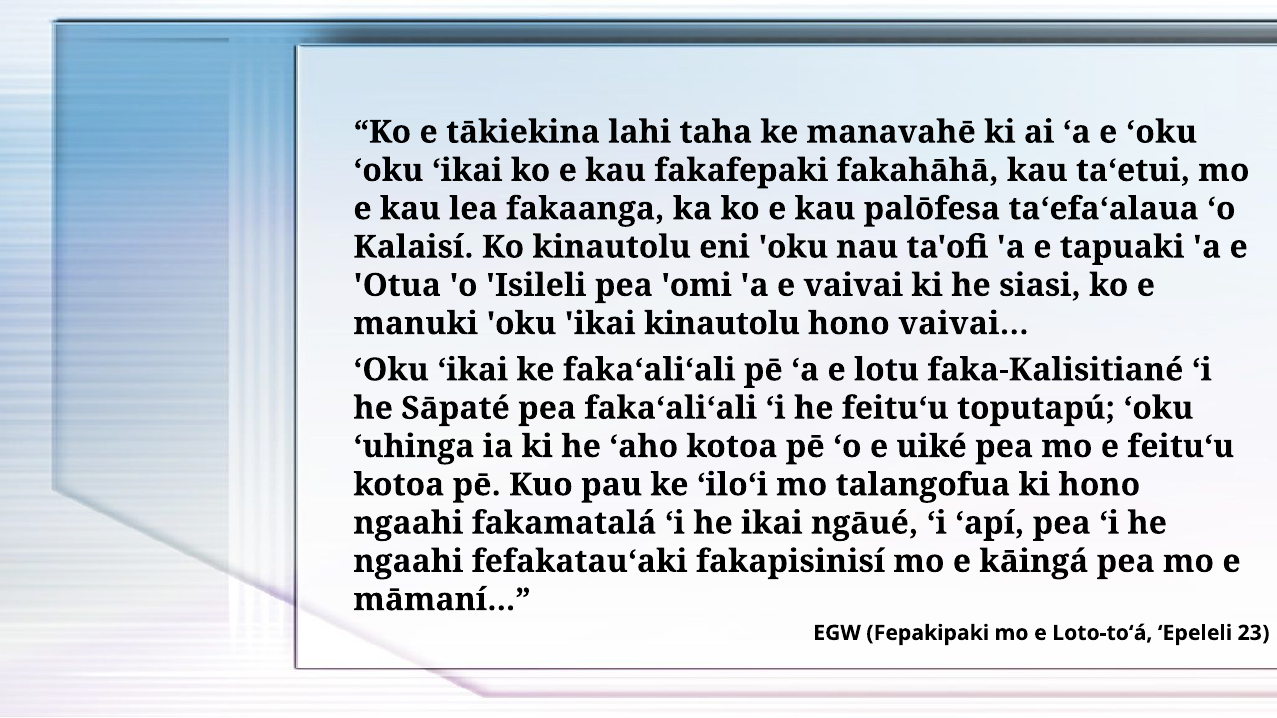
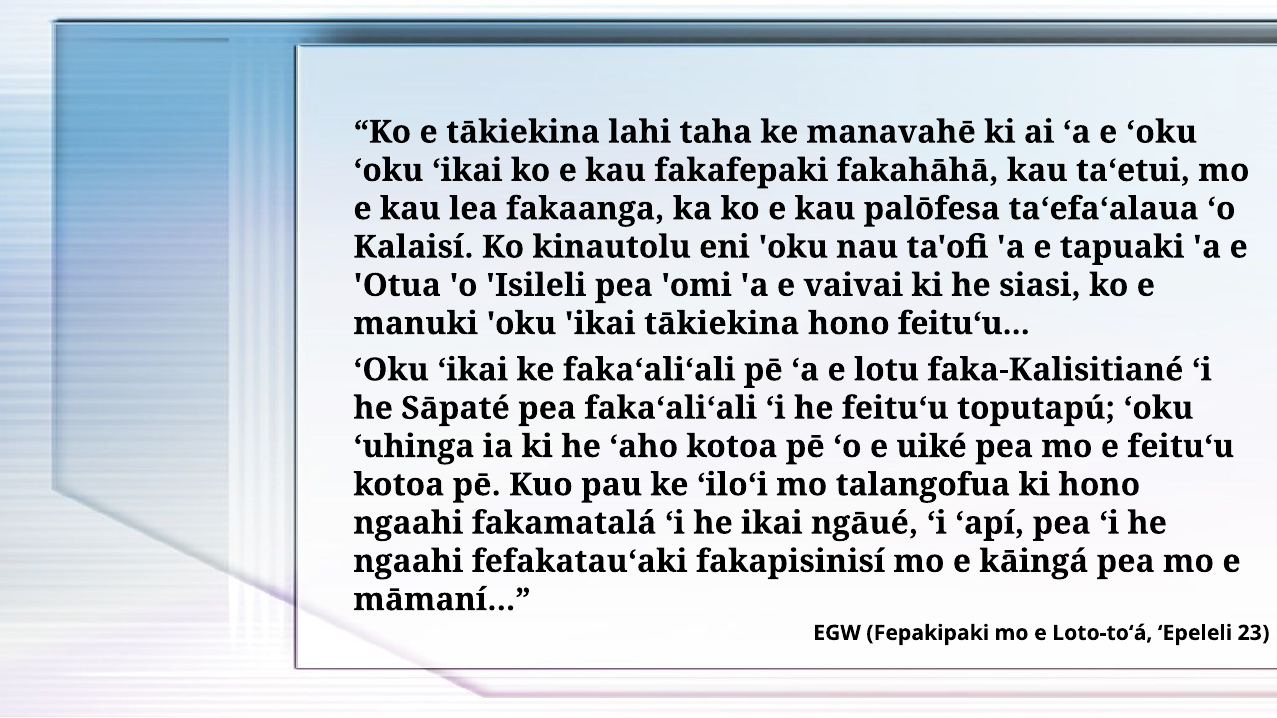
ikai kinautolu: kinautolu -> tākiekina (722, 324)
hono vaivai: vaivai -> feituʻu (964, 324)
